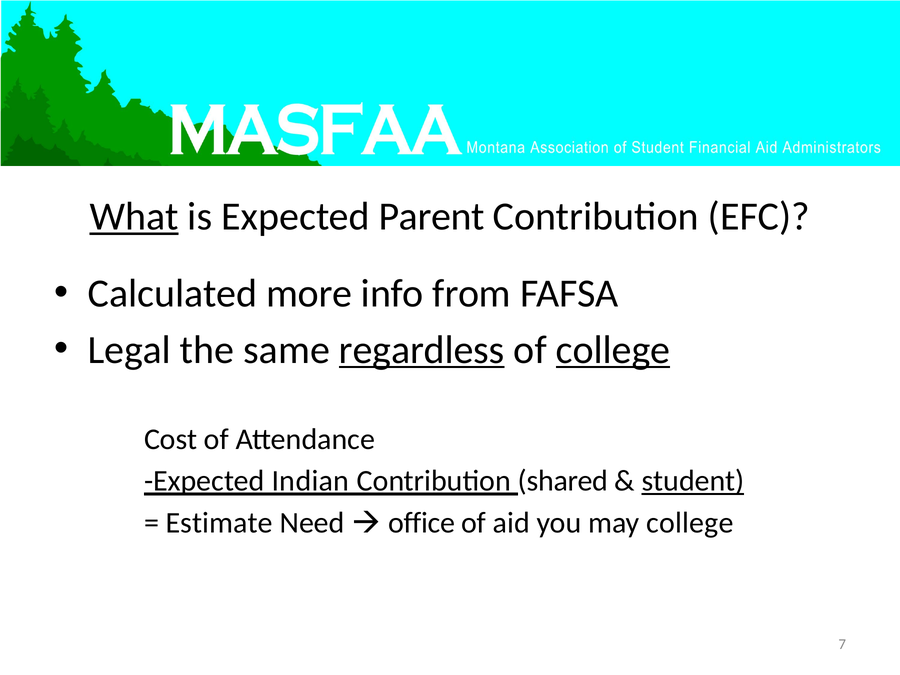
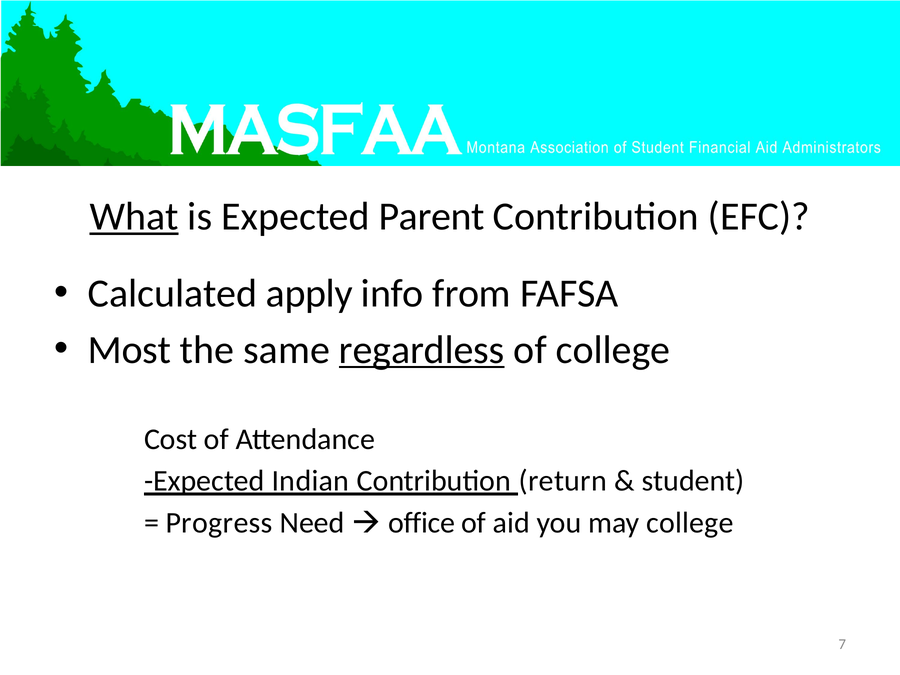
more: more -> apply (309, 294)
Legal: Legal -> Most (129, 350)
college underline: present -> none (613, 350)
shared: shared -> return (563, 481)
student underline: present -> none (693, 481)
Estimate: Estimate -> Progress (219, 523)
